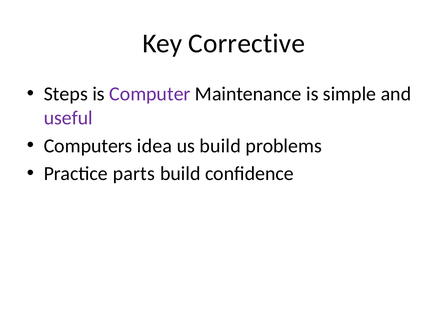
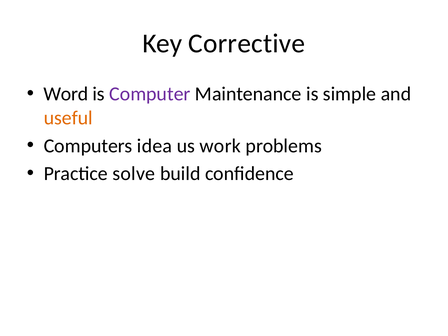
Steps: Steps -> Word (66, 94)
useful colour: purple -> orange (68, 118)
us build: build -> work (220, 146)
parts: parts -> solve (134, 174)
